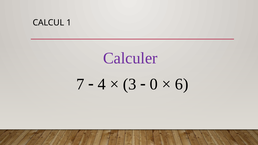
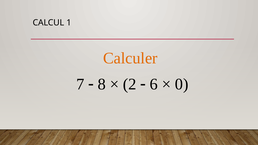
Calculer colour: purple -> orange (130, 58)
4: 4 -> 8 (102, 84)
3: 3 -> 2 (130, 84)
0: 0 -> 6 (154, 84)
6: 6 -> 0 (182, 84)
